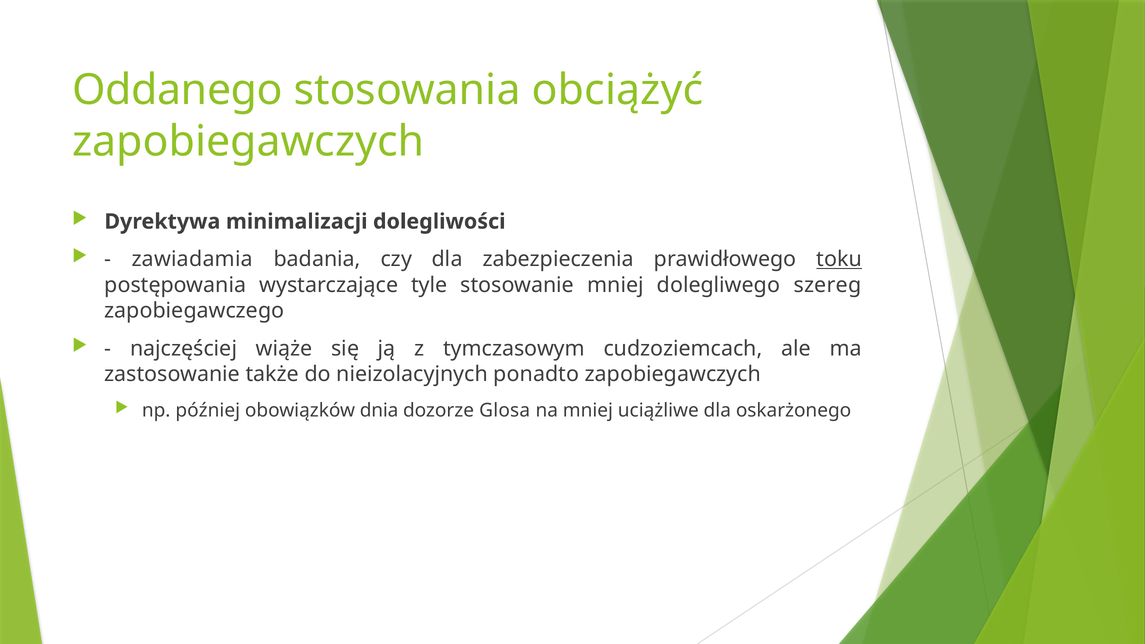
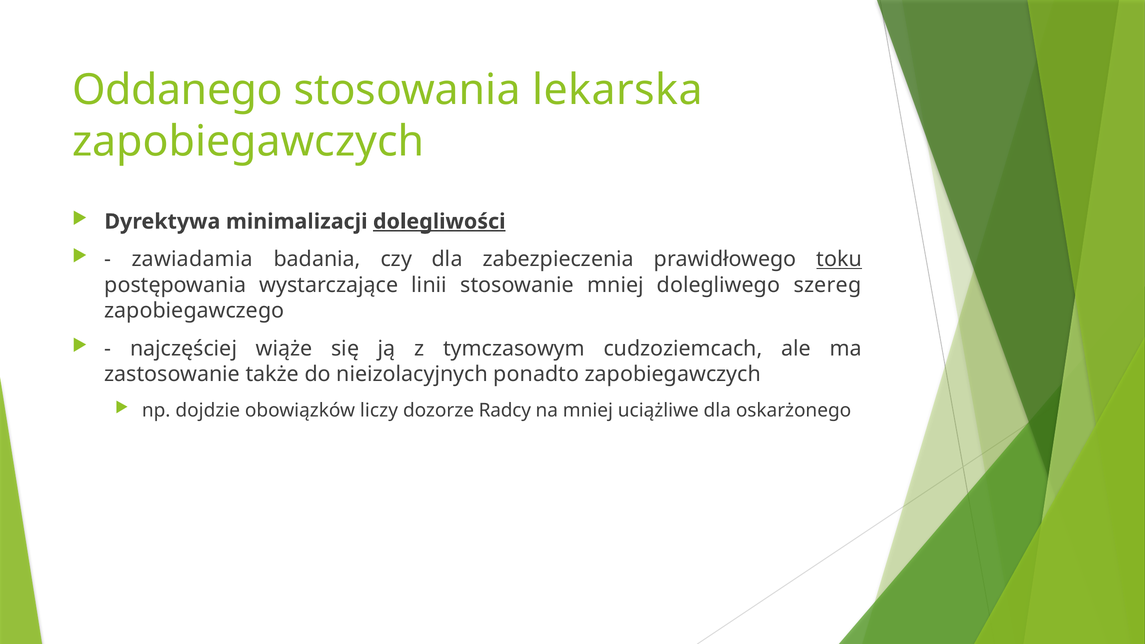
obciążyć: obciążyć -> lekarska (617, 90)
dolegliwości underline: none -> present (439, 222)
tyle: tyle -> linii (429, 285)
później: później -> dojdzie (208, 410)
dnia: dnia -> liczy (379, 410)
Glosa: Glosa -> Radcy (505, 410)
